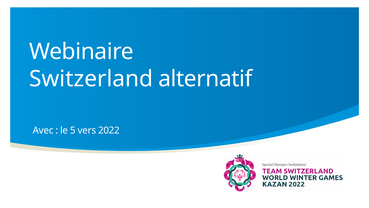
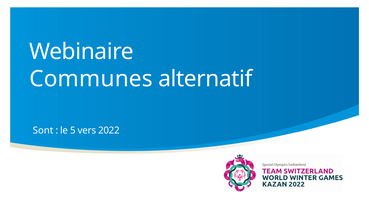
Switzerland: Switzerland -> Communes (91, 79)
Avec: Avec -> Sont (43, 130)
